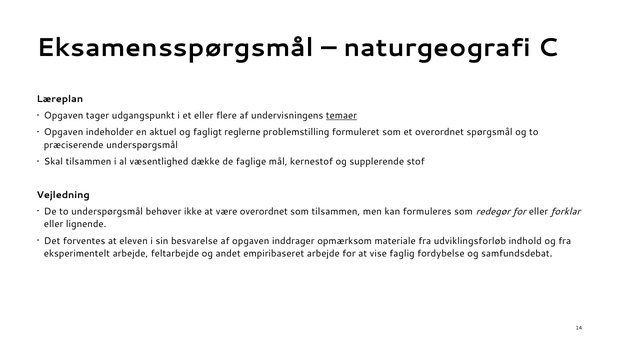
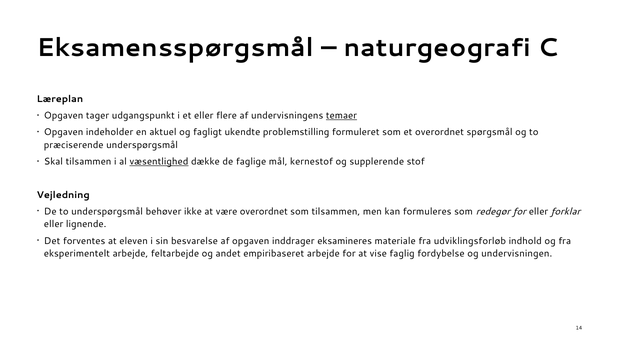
reglerne: reglerne -> ukendte (242, 132)
væsentlighed underline: none -> present (159, 162)
opmærksom: opmærksom -> eksamineres (345, 241)
samfundsdebat: samfundsdebat -> undervisningen (517, 254)
